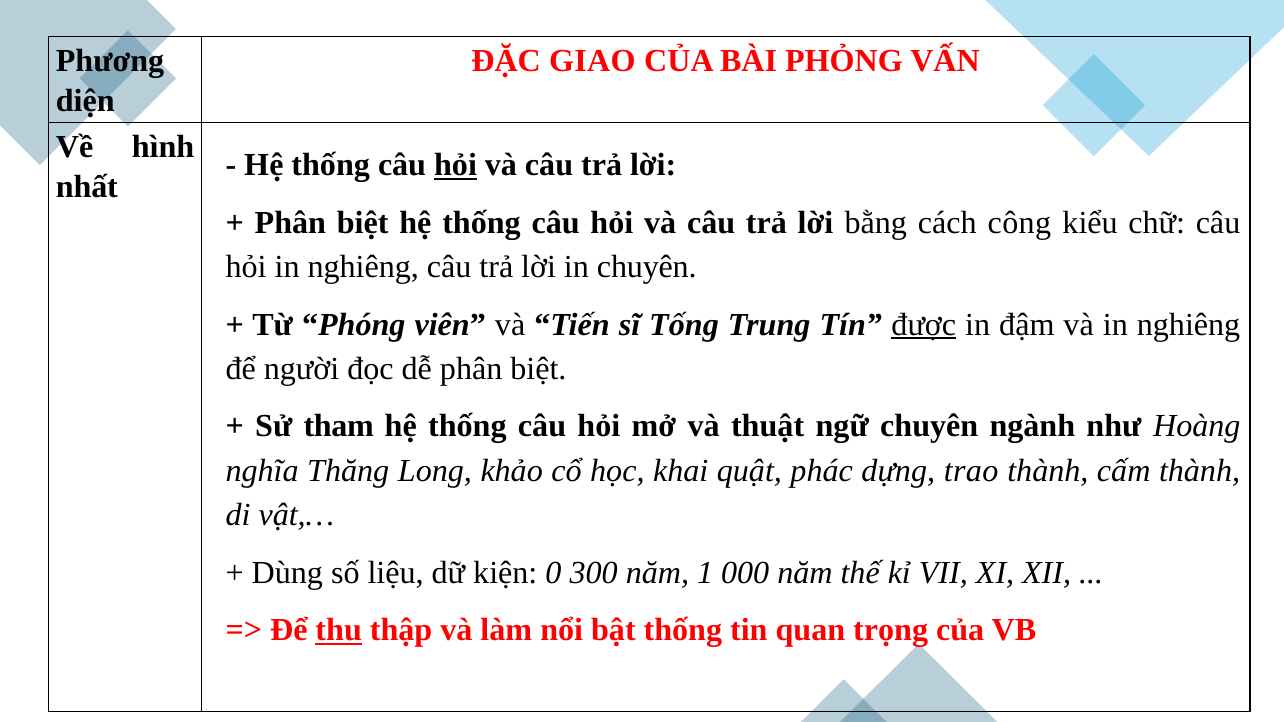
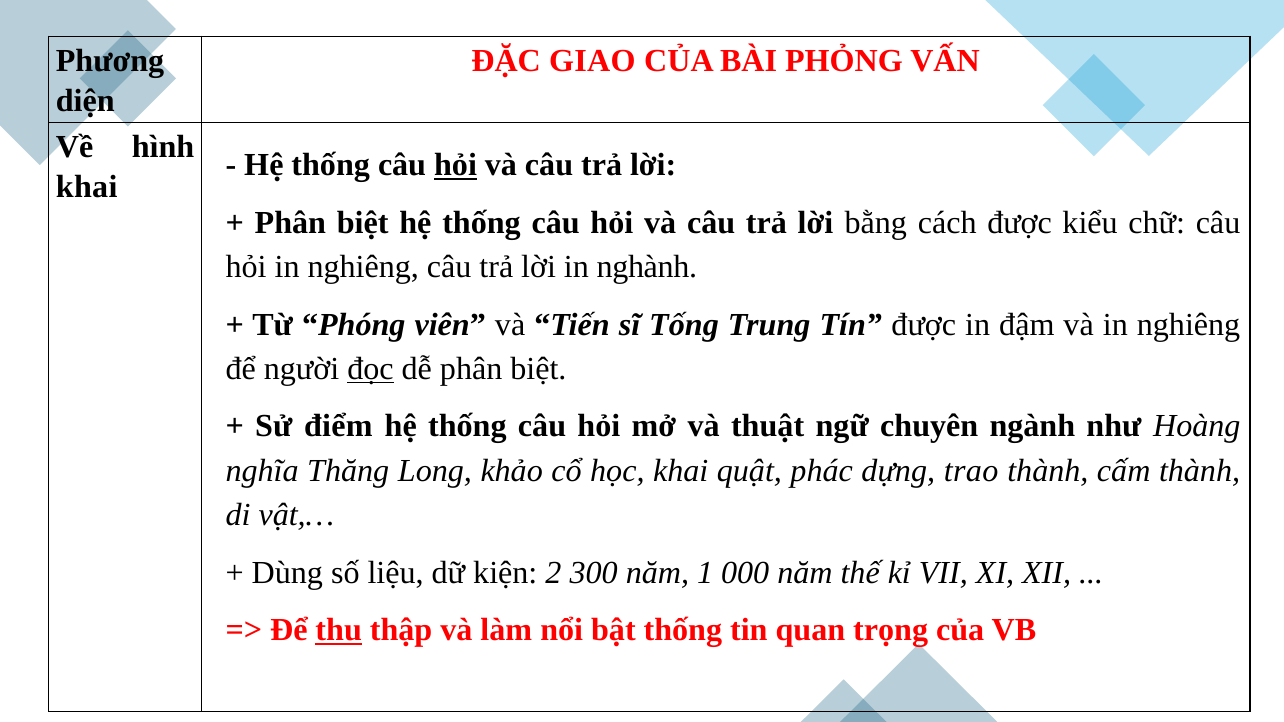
nhất: nhất -> khai (87, 187)
cách công: công -> được (1020, 223)
in chuyên: chuyên -> nghành (647, 267)
được underline: present -> none (924, 325)
đọc underline: none -> present (370, 369)
tham: tham -> điểm (338, 427)
0: 0 -> 2 (554, 573)
